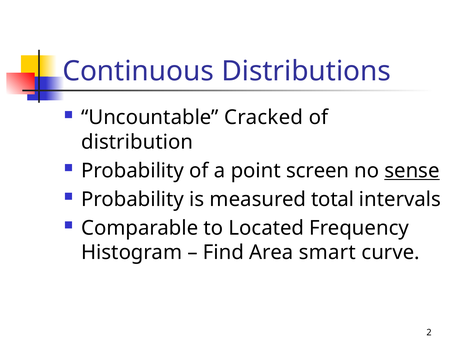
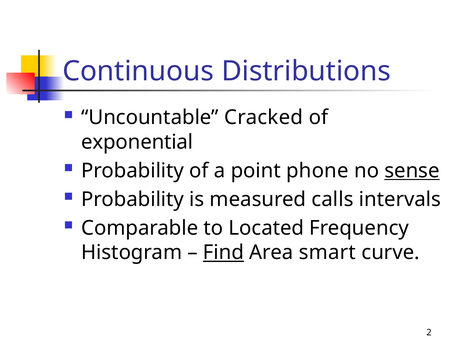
distribution: distribution -> exponential (137, 142)
screen: screen -> phone (317, 170)
total: total -> calls (332, 199)
Find underline: none -> present (223, 252)
